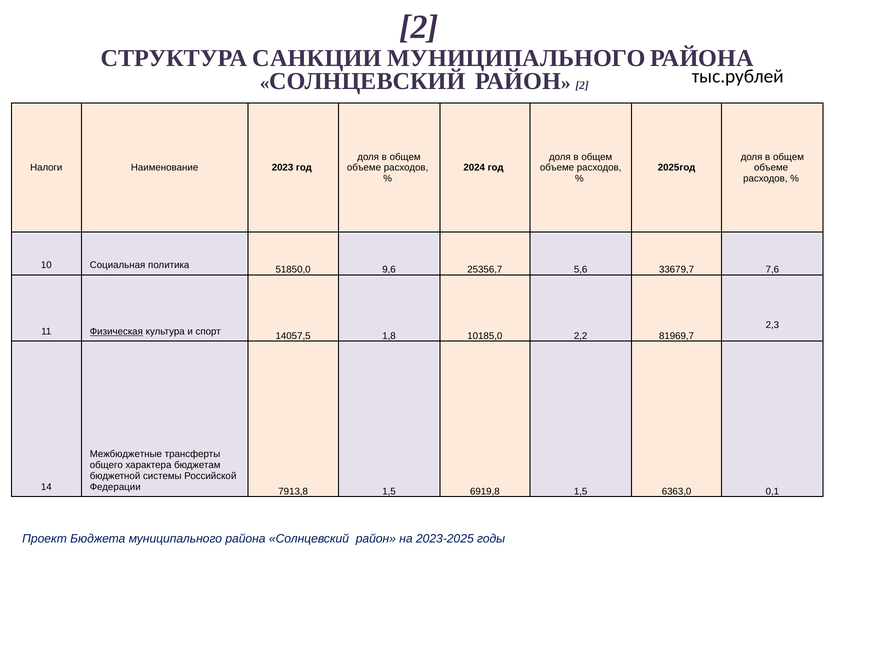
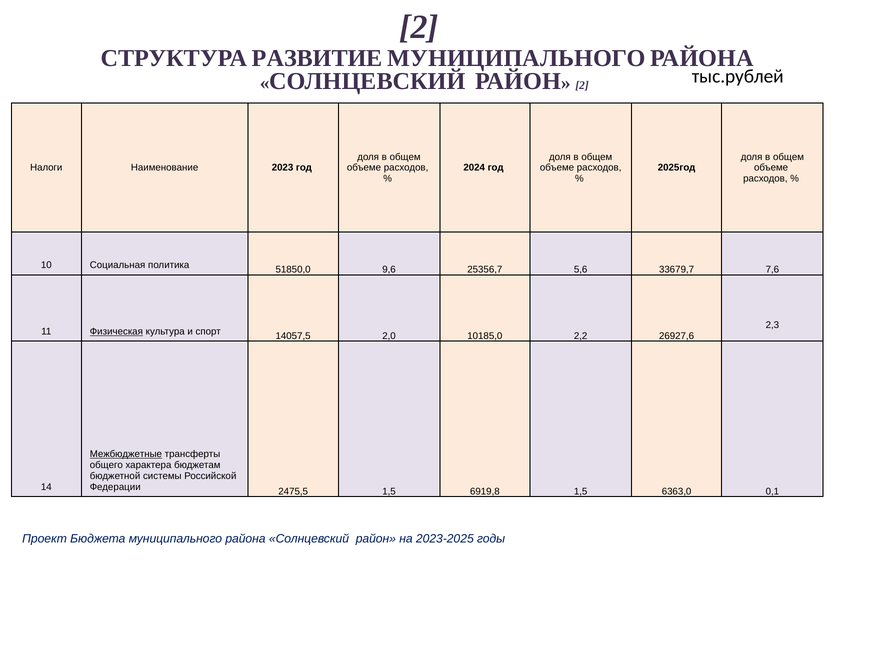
САНКЦИИ: САНКЦИИ -> РАЗВИТИЕ (317, 58)
1,8: 1,8 -> 2,0 (389, 336)
81969,7: 81969,7 -> 26927,6 (677, 336)
Межбюджетные underline: none -> present (126, 454)
7913,8: 7913,8 -> 2475,5 (293, 491)
